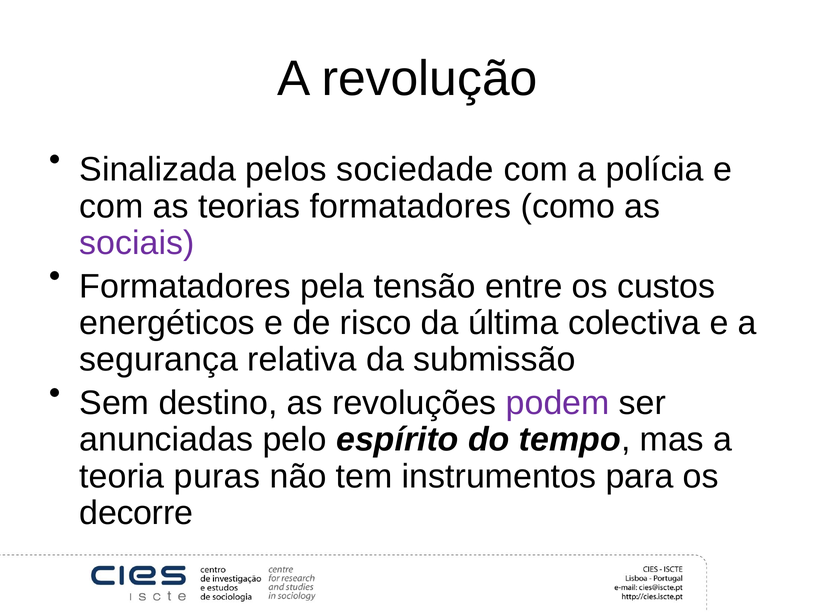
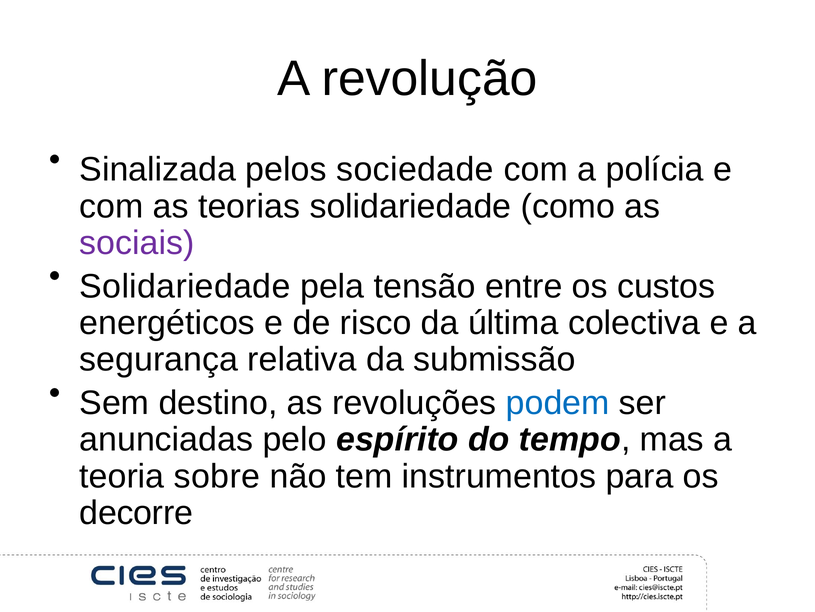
teorias formatadores: formatadores -> solidariedade (410, 206)
Formatadores: Formatadores -> Solidariedade (185, 286)
podem colour: purple -> blue (558, 403)
puras: puras -> sobre (217, 476)
